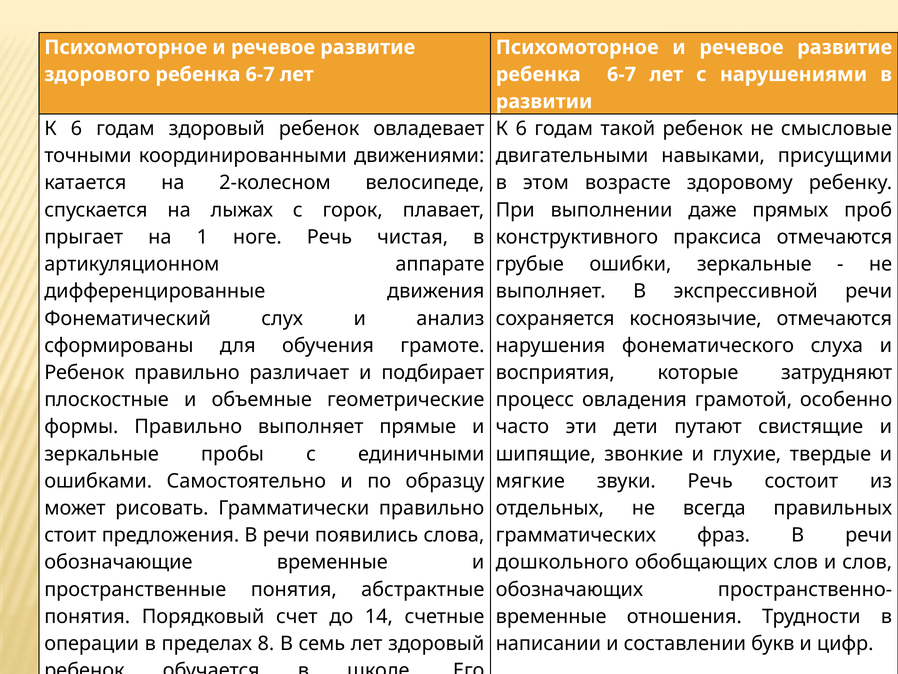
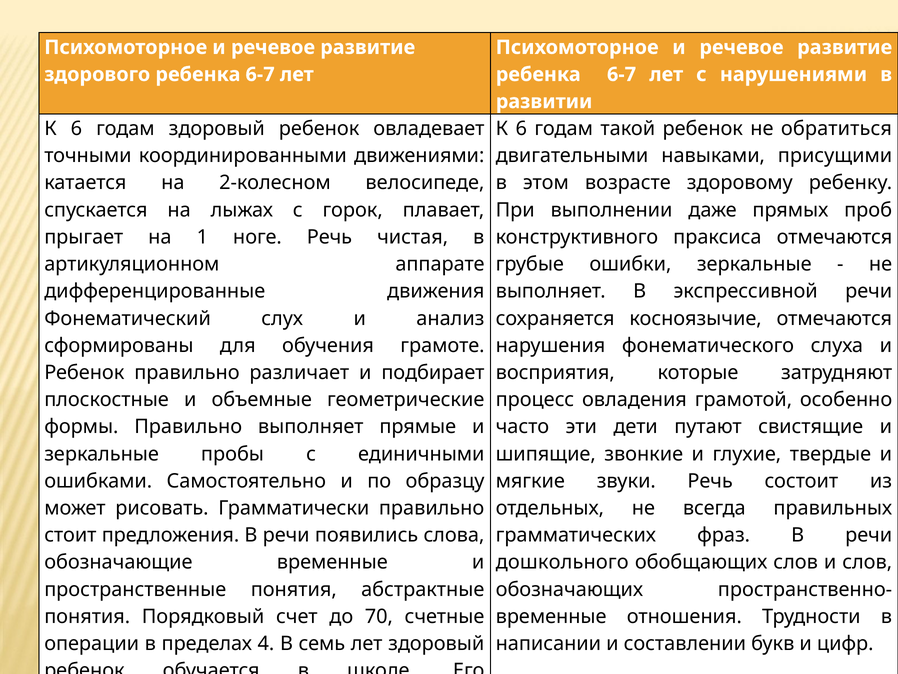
смысловые: смысловые -> обратиться (836, 129)
14: 14 -> 70 (379, 616)
8: 8 -> 4 (266, 643)
